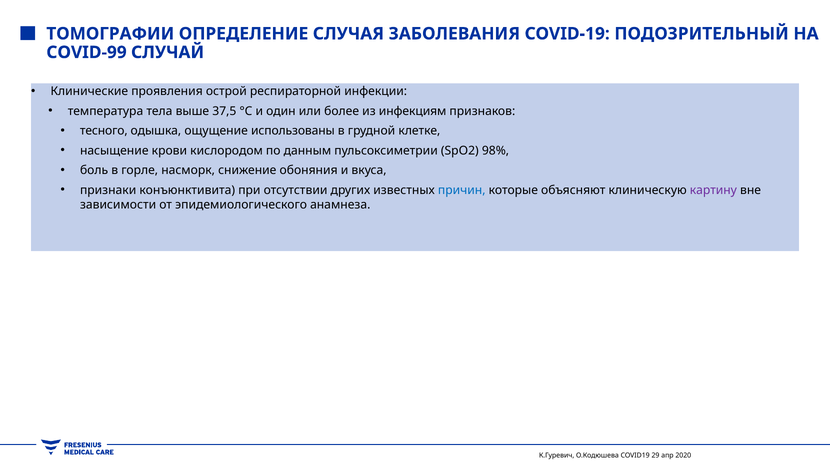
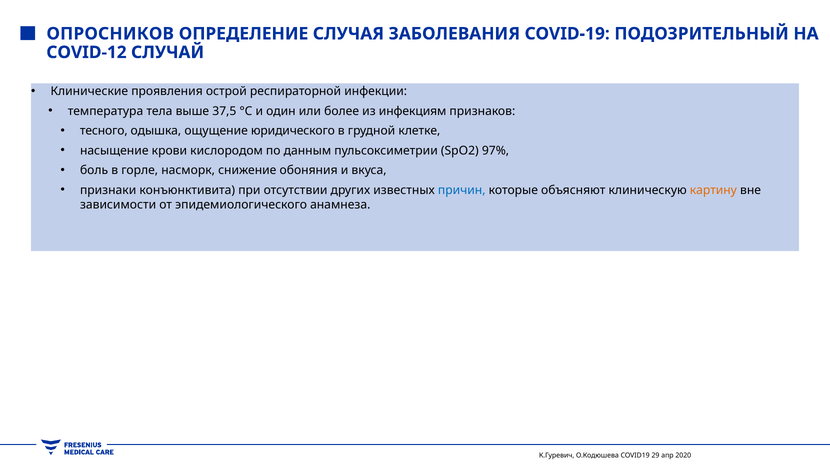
ТОМОГРАФИИ: ТОМОГРАФИИ -> ОПРОСНИКОВ (110, 34)
COVID-99: COVID-99 -> COVID-12 (86, 52)
использованы: использованы -> юридического (293, 131)
98%: 98% -> 97% (495, 151)
картину colour: purple -> orange (713, 190)
